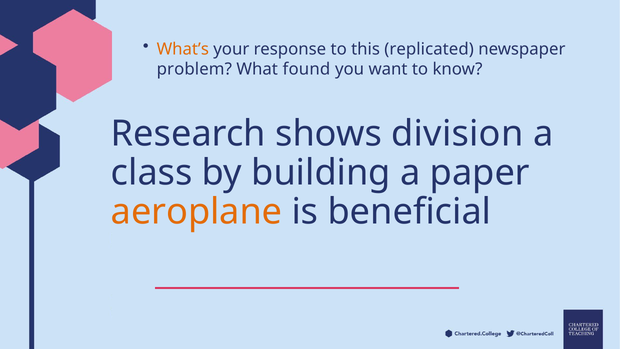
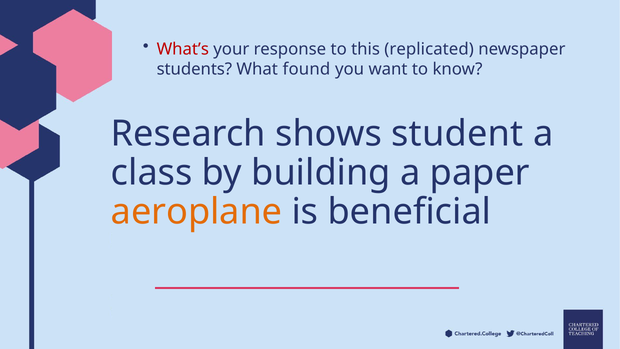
What’s colour: orange -> red (183, 49)
problem: problem -> students (194, 69)
division: division -> student (457, 134)
